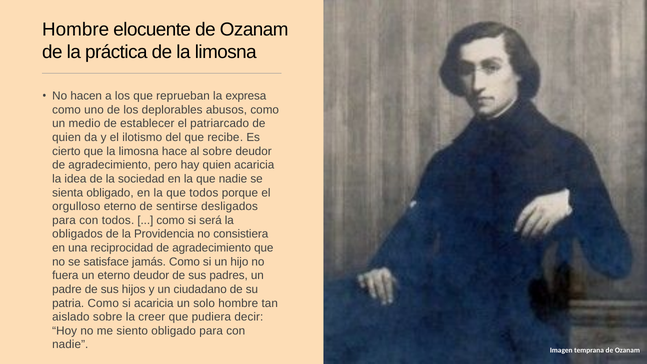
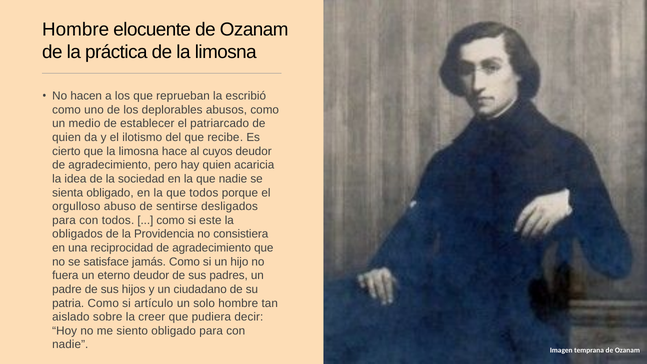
expresa: expresa -> escribió (246, 96)
al sobre: sobre -> cuyos (217, 151)
orgulloso eterno: eterno -> abuso (120, 206)
será: será -> este (210, 220)
si acaricia: acaricia -> artículo (154, 303)
